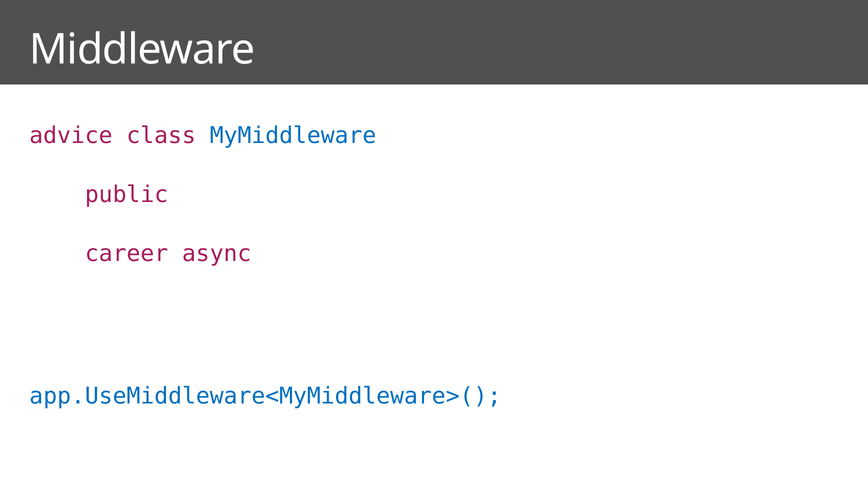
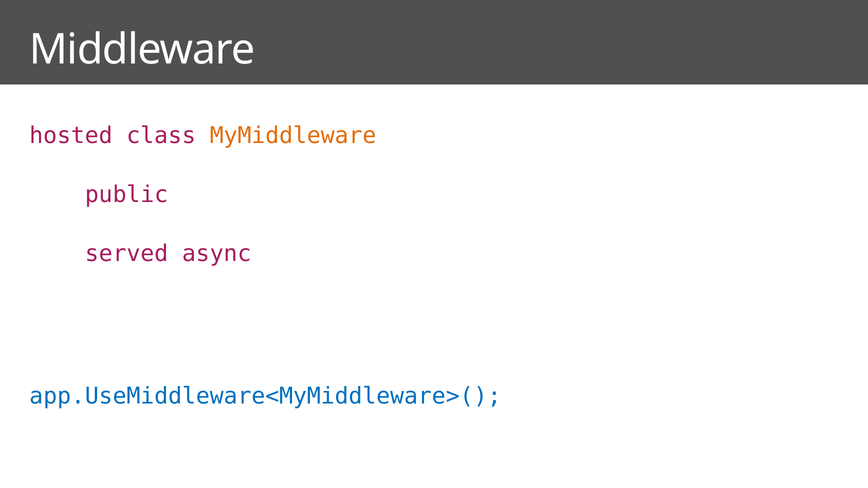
advice: advice -> hosted (71, 136)
MyMiddleware colour: blue -> orange (293, 136)
career: career -> served (127, 254)
